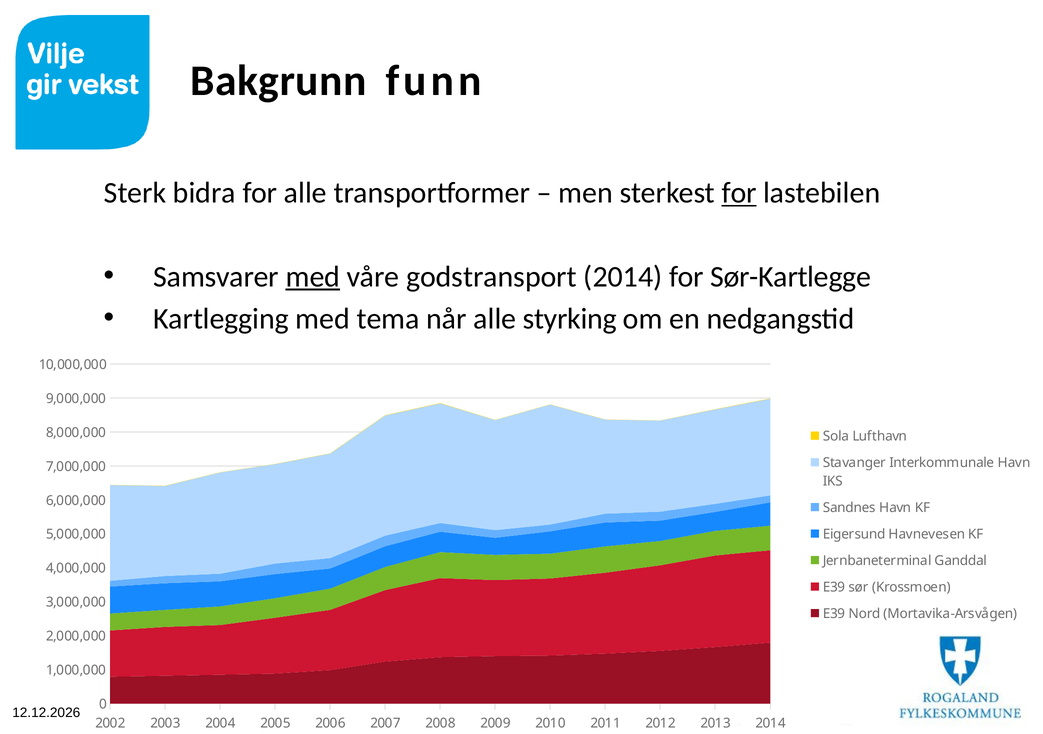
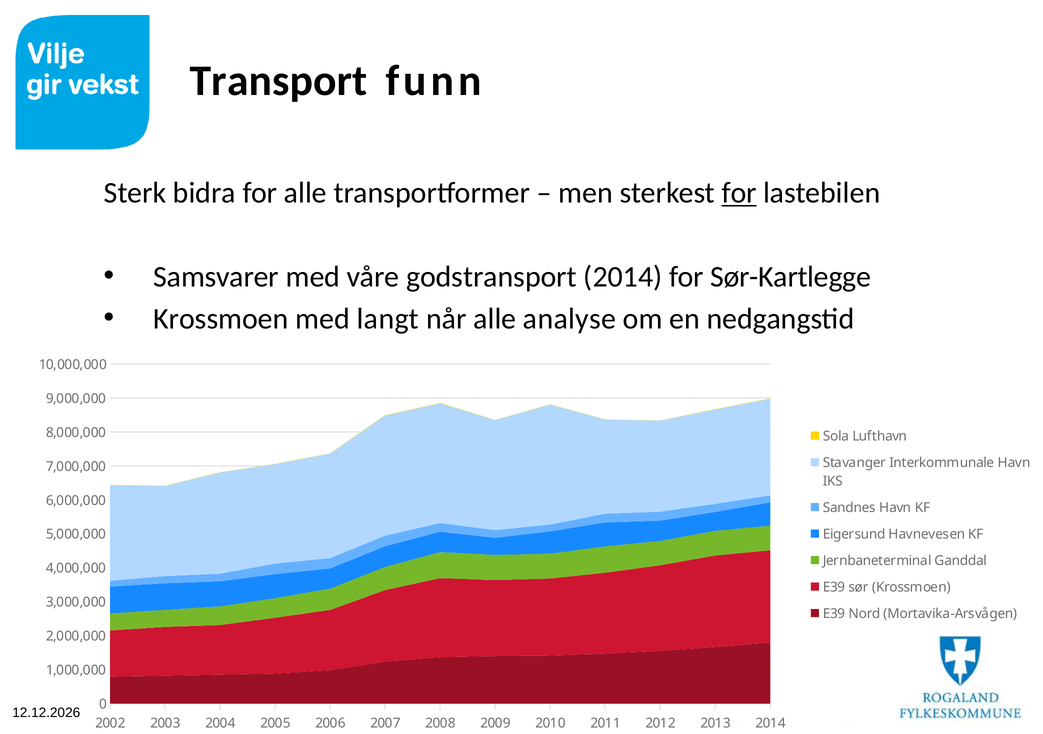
Bakgrunn: Bakgrunn -> Transport (279, 81)
med underline: present -> none (313, 277)
Kartlegging: Kartlegging -> Krossmoen (221, 319)
tema: tema -> langt (388, 319)
styrking: styrking -> analyse (569, 319)
